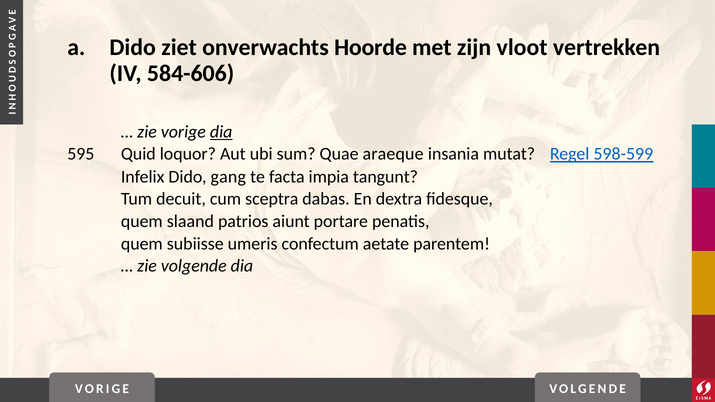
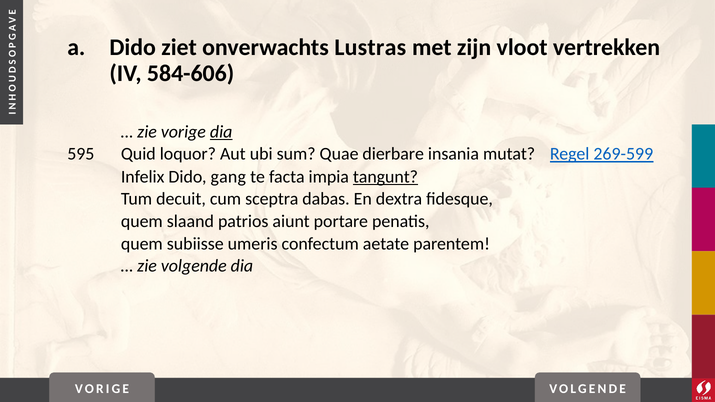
Hoorde: Hoorde -> Lustras (370, 48)
araeque: araeque -> dierbare (393, 154)
598-599: 598-599 -> 269-599 (623, 154)
tangunt underline: none -> present (385, 177)
